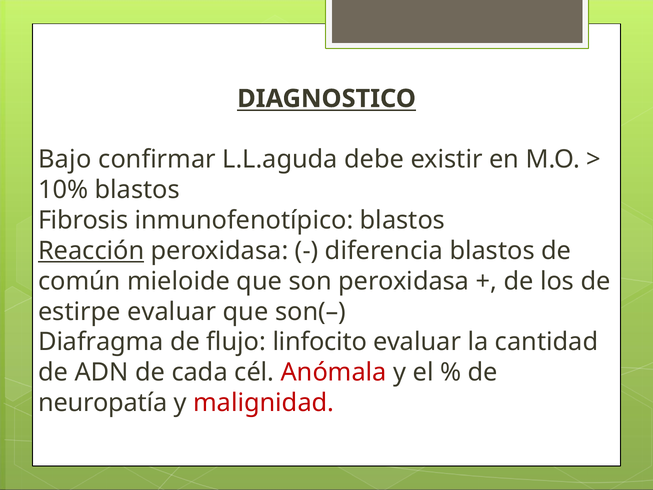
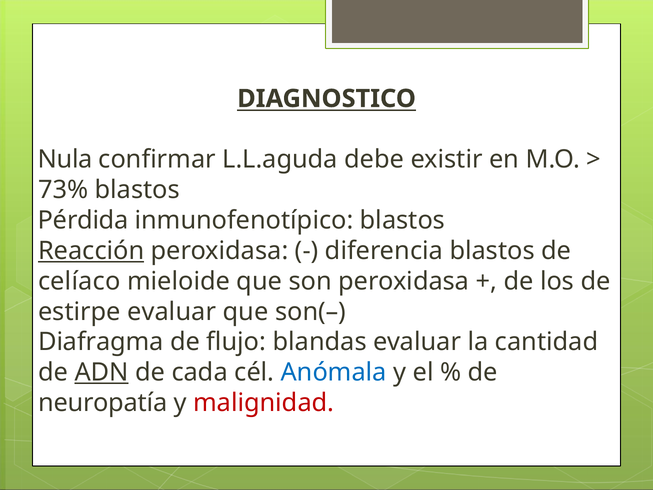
Bajo: Bajo -> Nula (65, 159)
10%: 10% -> 73% (63, 190)
Fibrosis: Fibrosis -> Pérdida (83, 220)
común: común -> celíaco (79, 281)
linfocito: linfocito -> blandas (320, 342)
ADN underline: none -> present (102, 372)
Anómala colour: red -> blue (334, 372)
